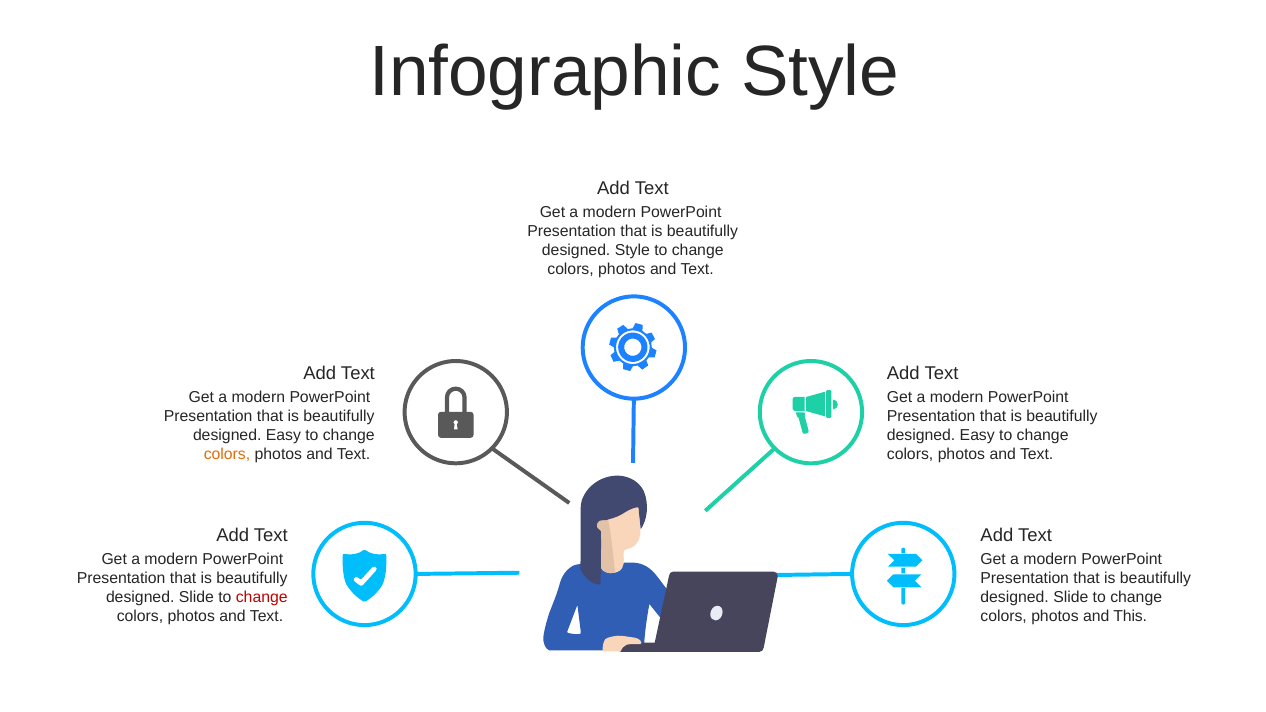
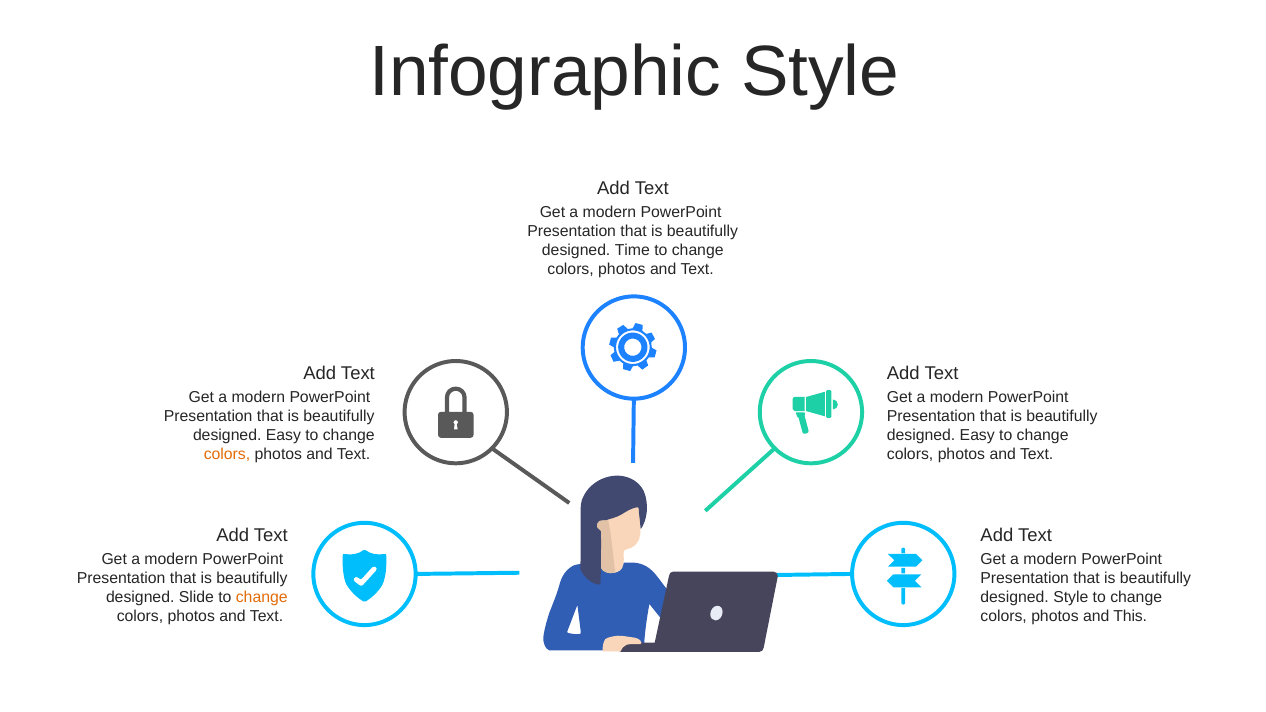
designed Style: Style -> Time (632, 250)
change colour: red -> orange (262, 597)
Slide: Slide -> Style (1071, 597)
